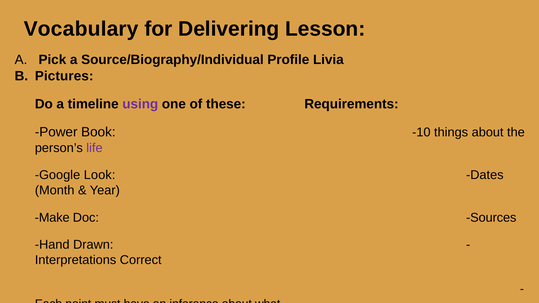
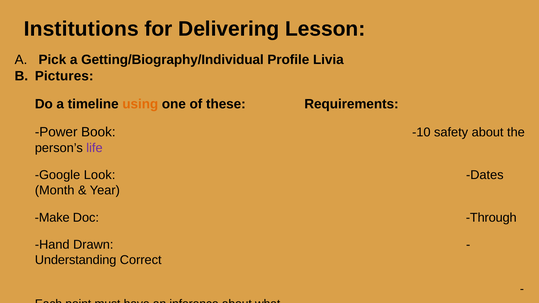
Vocabulary: Vocabulary -> Institutions (81, 29)
Source/Biography/Individual: Source/Biography/Individual -> Getting/Biography/Individual (172, 60)
using colour: purple -> orange (140, 104)
things: things -> safety (451, 132)
Sources: Sources -> Through (491, 218)
Interpretations: Interpretations -> Understanding (76, 260)
